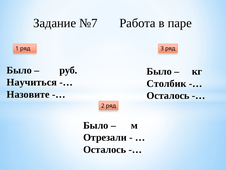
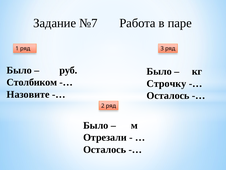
Научиться: Научиться -> Столбиком (32, 82)
Столбик: Столбик -> Строчку (166, 83)
